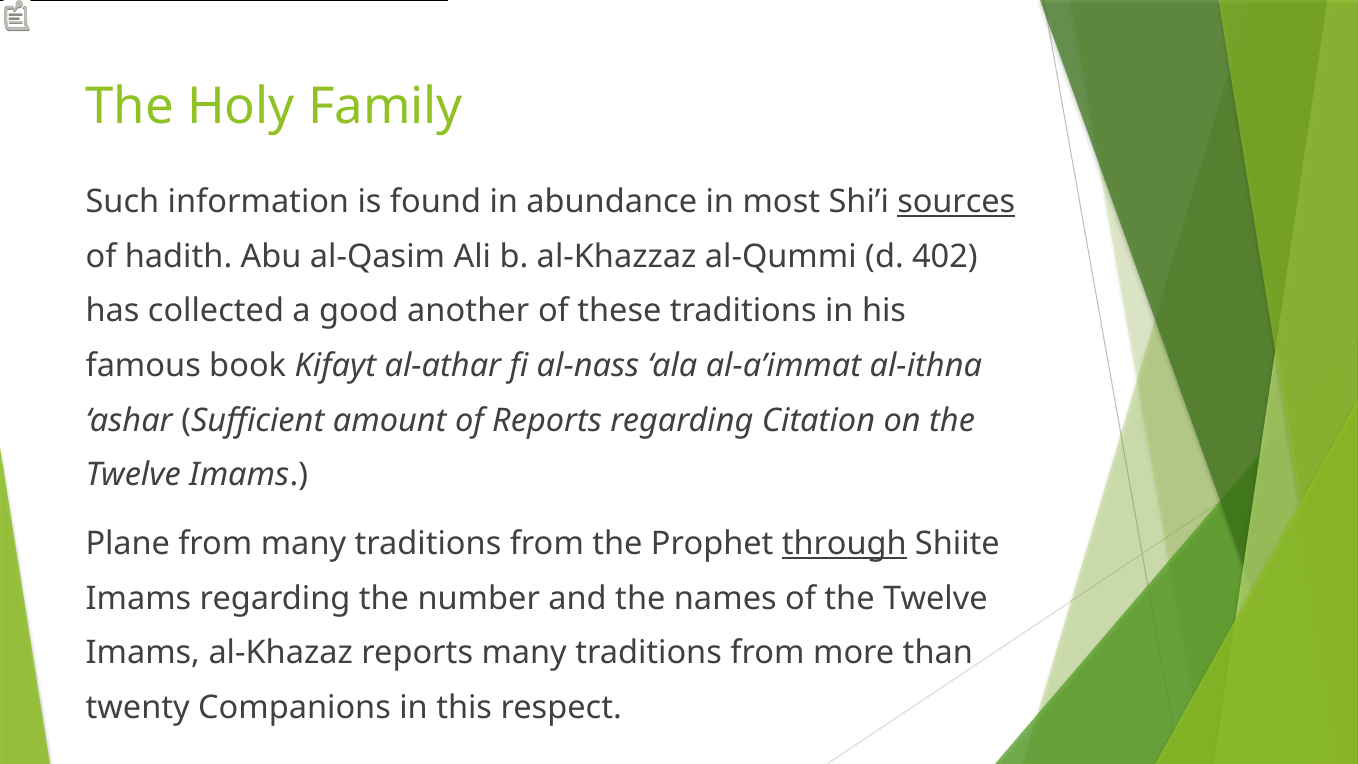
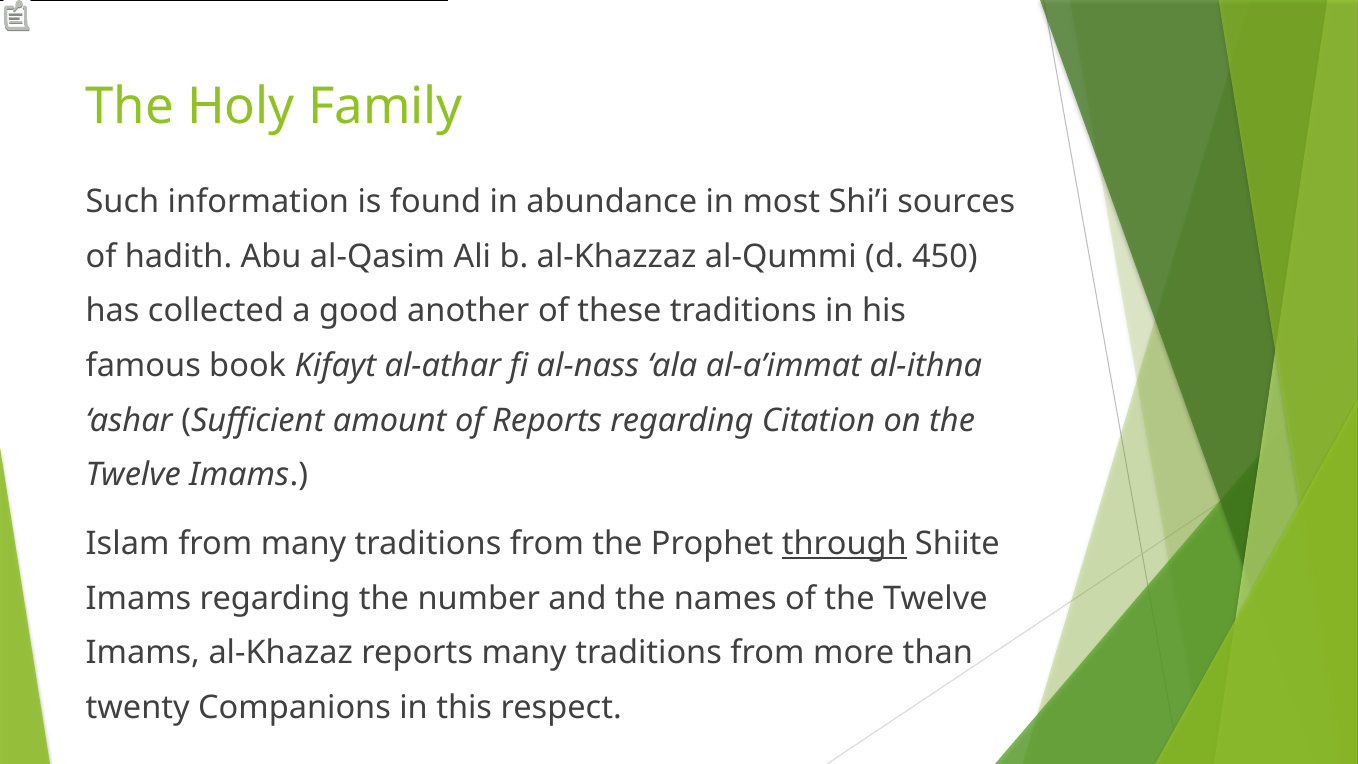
sources underline: present -> none (956, 202)
402: 402 -> 450 (945, 256)
Plane: Plane -> Islam (128, 544)
